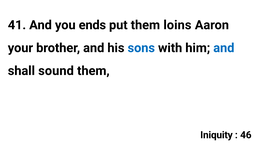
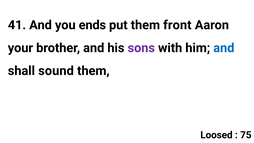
loins: loins -> front (177, 25)
sons colour: blue -> purple (141, 48)
Iniquity: Iniquity -> Loosed (216, 135)
46: 46 -> 75 (246, 135)
